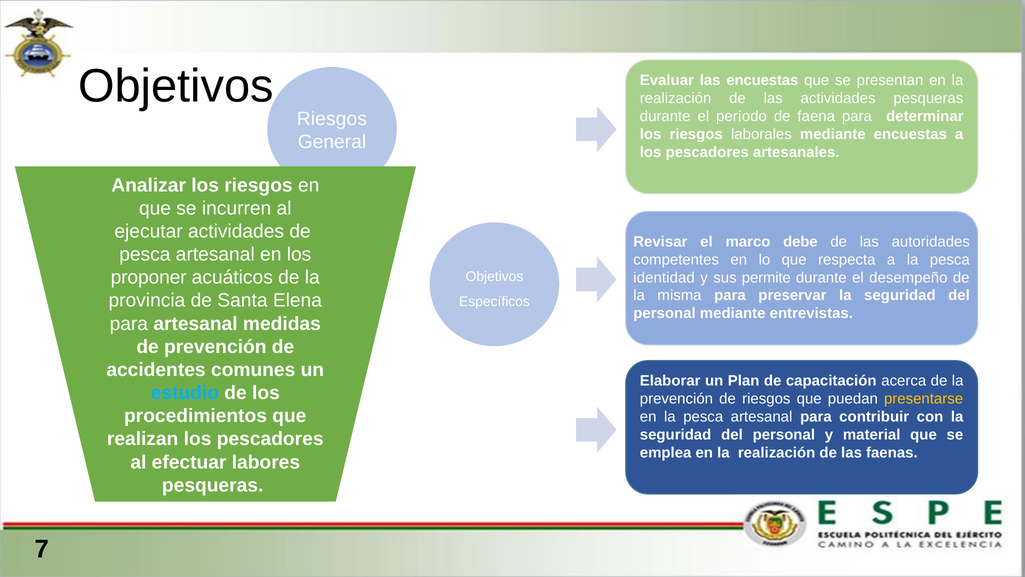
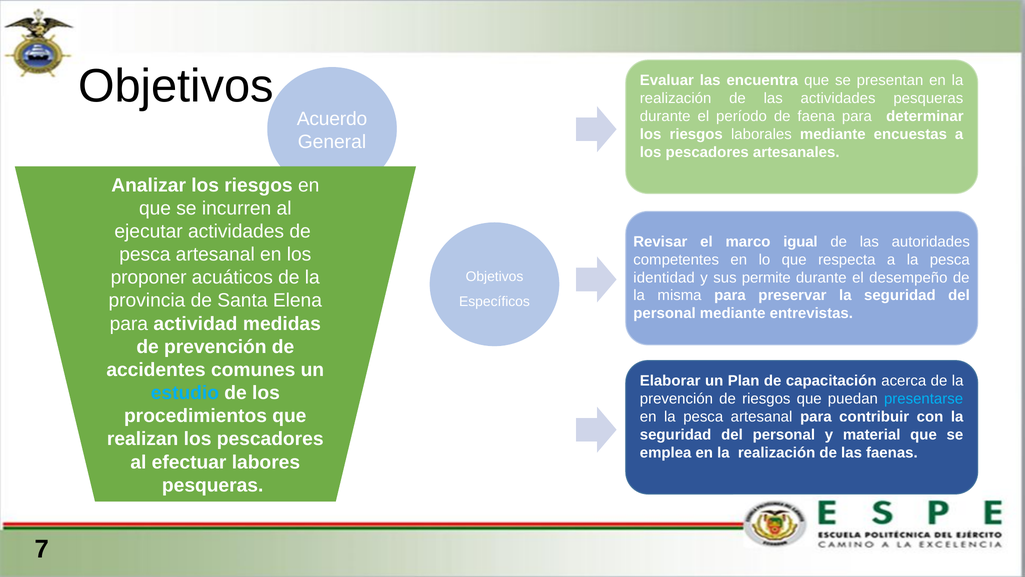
las encuestas: encuestas -> encuentra (762, 80)
Riesgos: Riesgos -> Acuerdo (332, 119)
debe: debe -> igual (800, 241)
para artesanal: artesanal -> actividad (195, 323)
presentarse colour: yellow -> light blue (924, 398)
